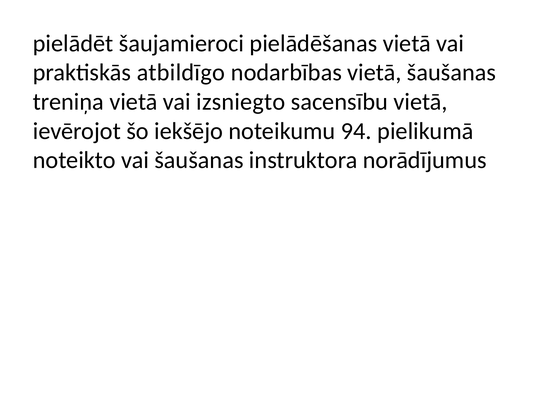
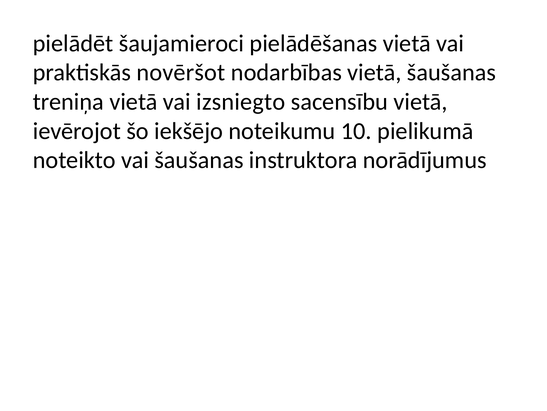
atbildīgo: atbildīgo -> novēršot (181, 72)
94: 94 -> 10 (356, 131)
